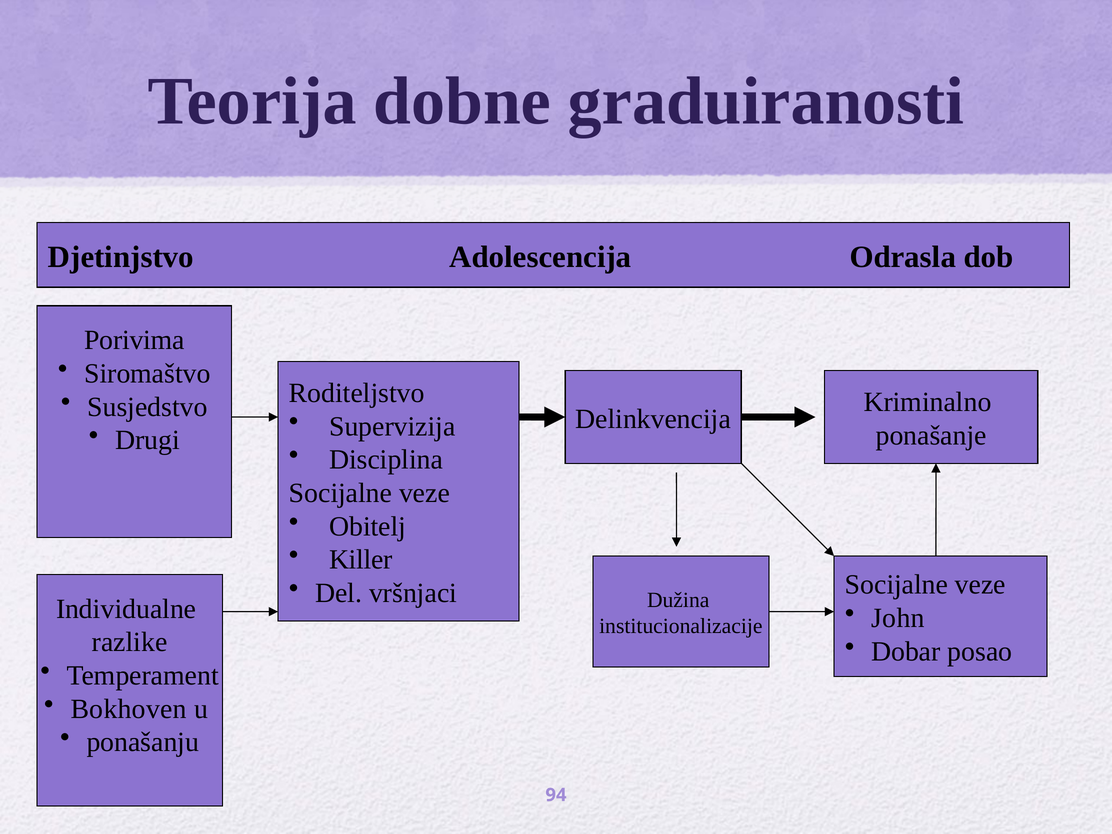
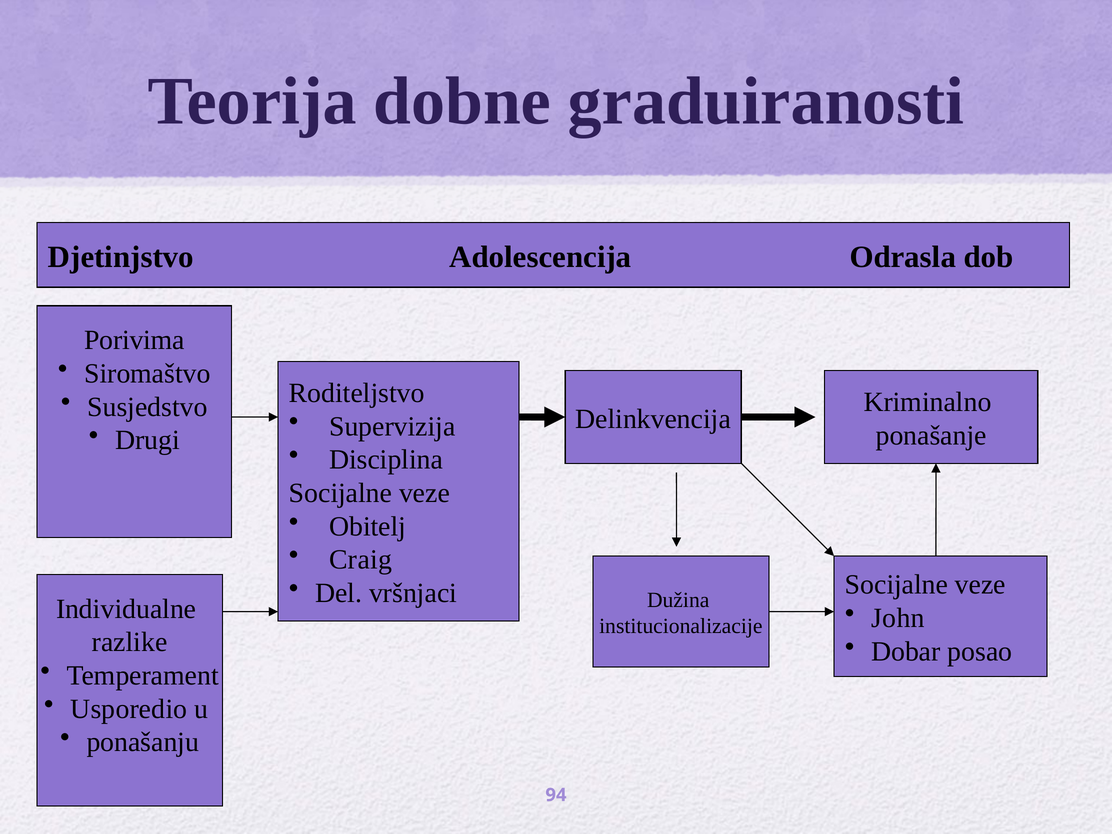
Killer: Killer -> Craig (361, 560)
Bokhoven: Bokhoven -> Usporedio (129, 709)
